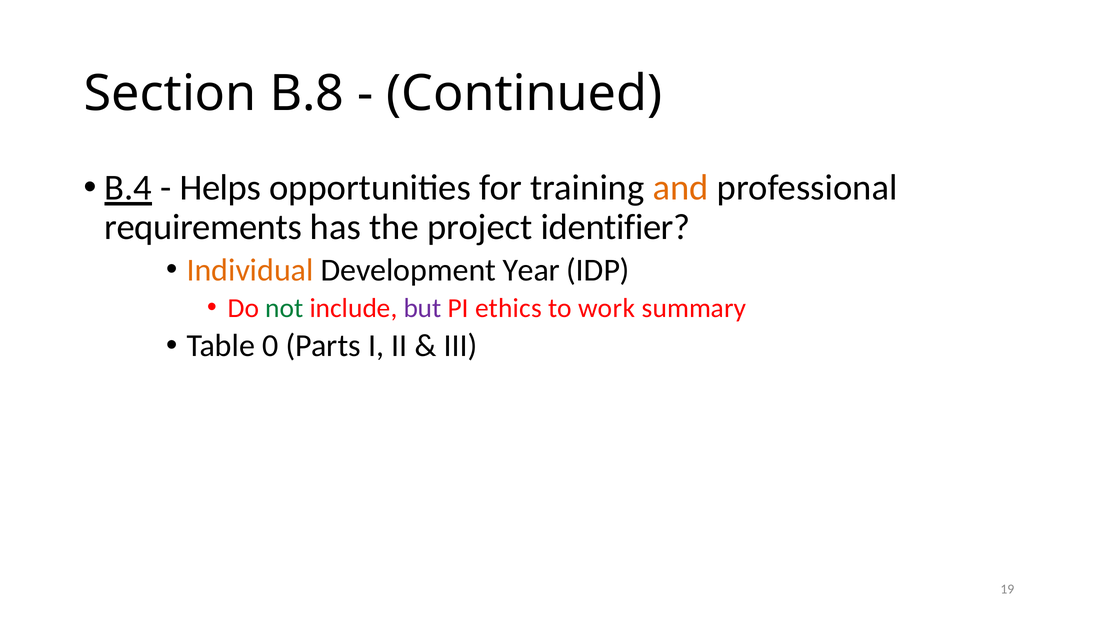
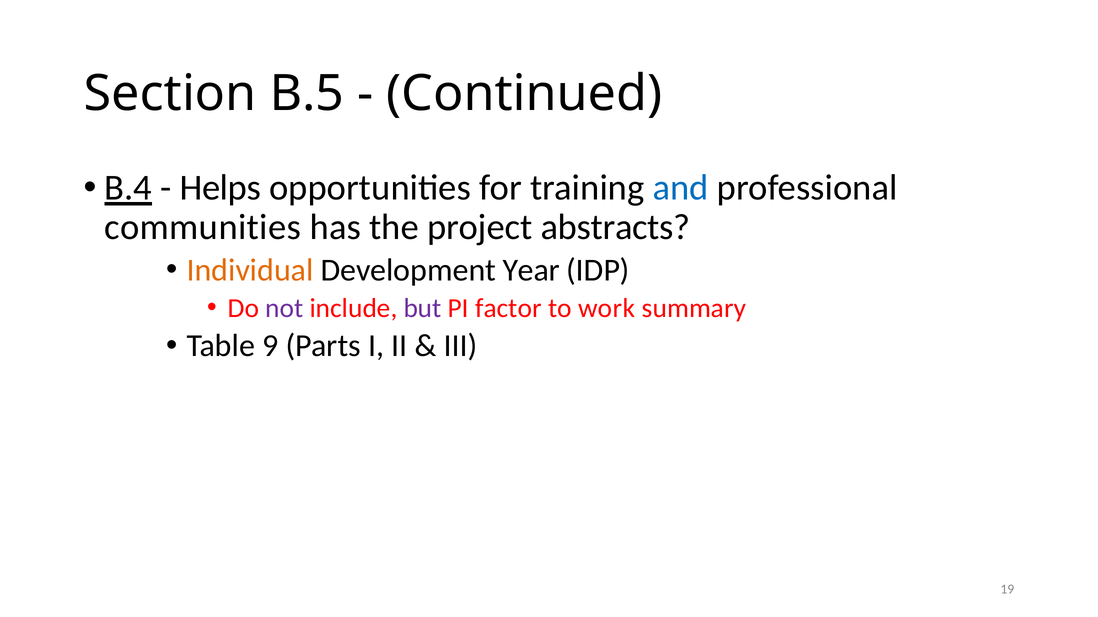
B.8: B.8 -> B.5 (307, 94)
and colour: orange -> blue (681, 188)
requirements: requirements -> communities (203, 228)
identifier: identifier -> abstracts (616, 228)
not colour: green -> purple (284, 308)
ethics: ethics -> factor (508, 308)
0: 0 -> 9 (270, 346)
